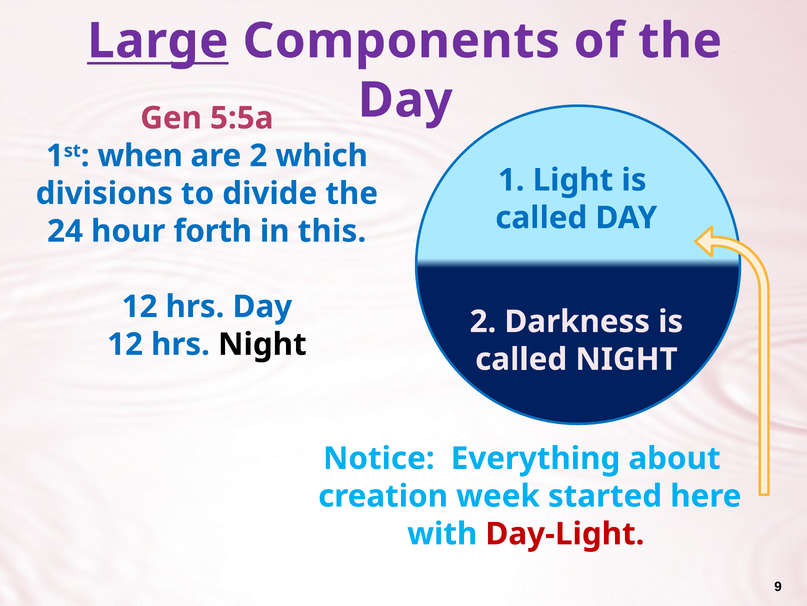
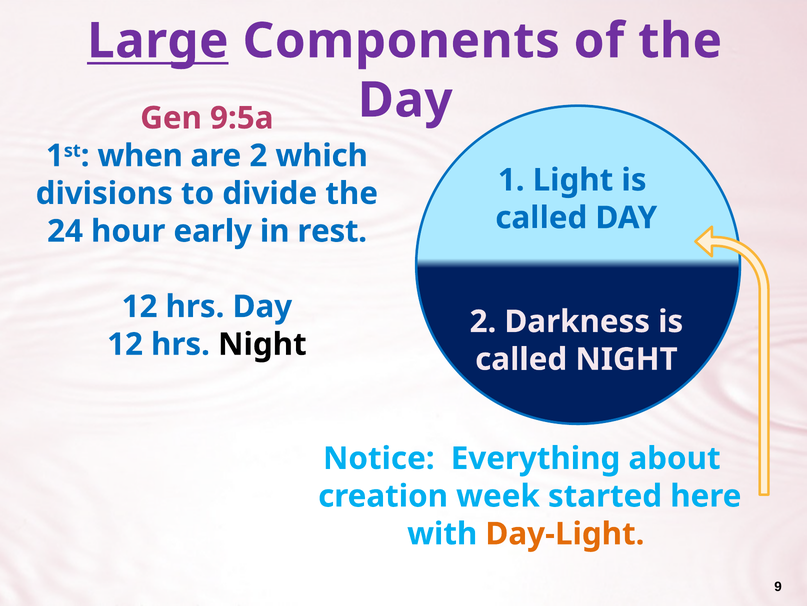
5:5a: 5:5a -> 9:5a (242, 118)
forth: forth -> early (213, 231)
this: this -> rest (332, 231)
Day-Light colour: red -> orange (565, 533)
